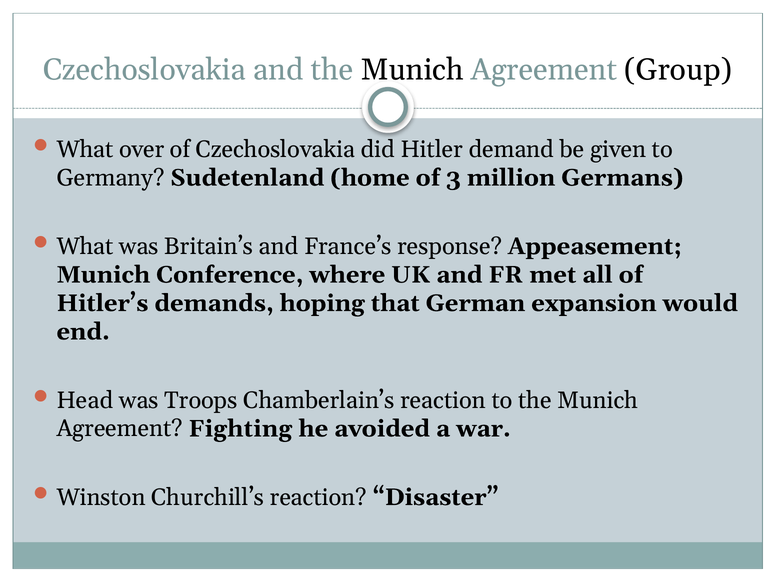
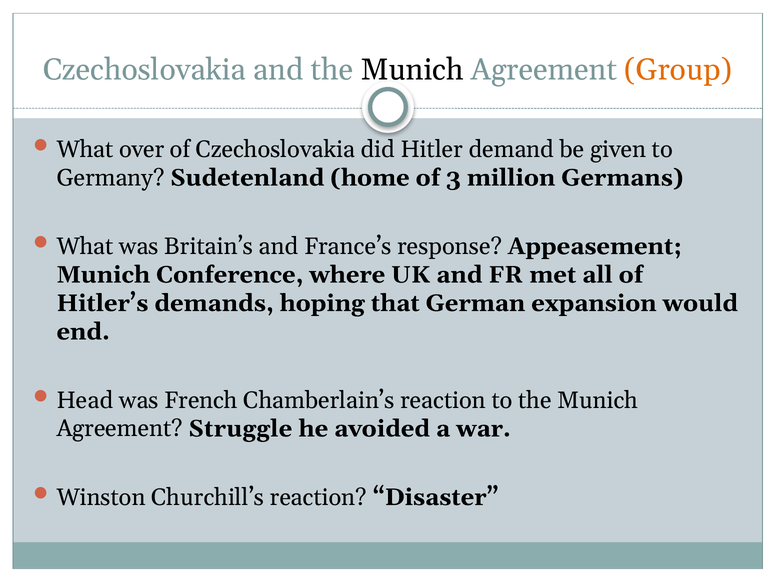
Group colour: black -> orange (678, 70)
Troops: Troops -> French (201, 400)
Fighting: Fighting -> Struggle (240, 429)
